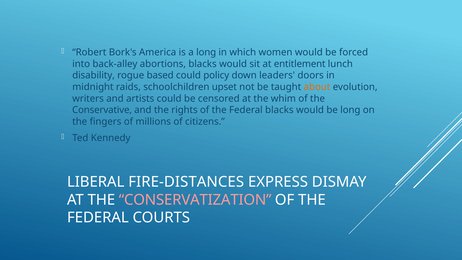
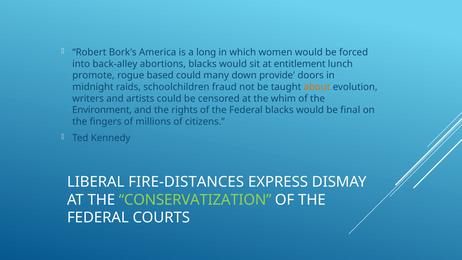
disability: disability -> promote (94, 75)
policy: policy -> many (216, 75)
leaders: leaders -> provide (277, 75)
upset: upset -> fraud (224, 87)
Conservative: Conservative -> Environment (102, 110)
be long: long -> final (350, 110)
CONSERVATIZATION colour: pink -> light green (195, 200)
